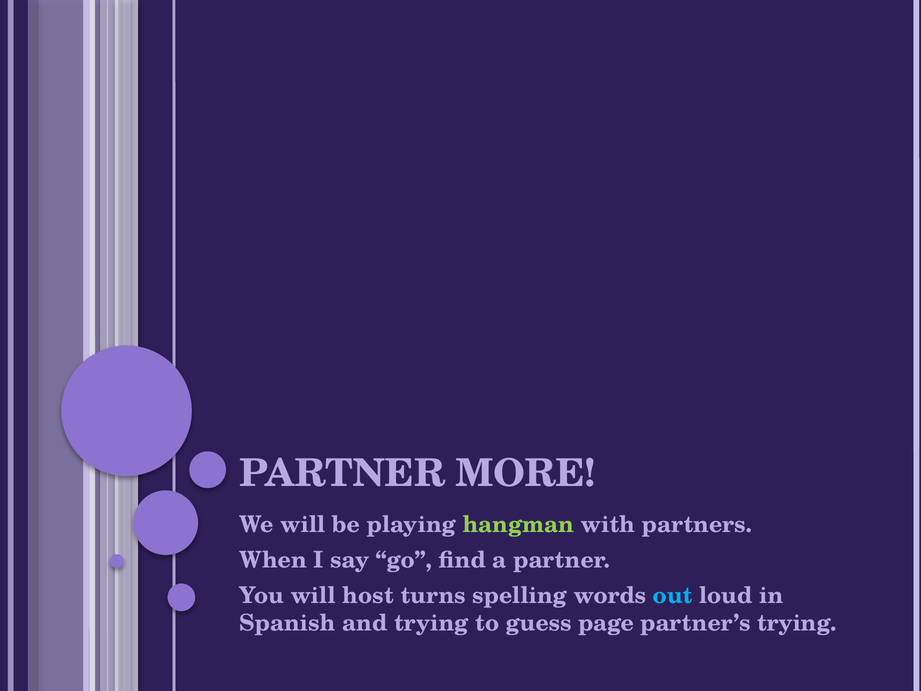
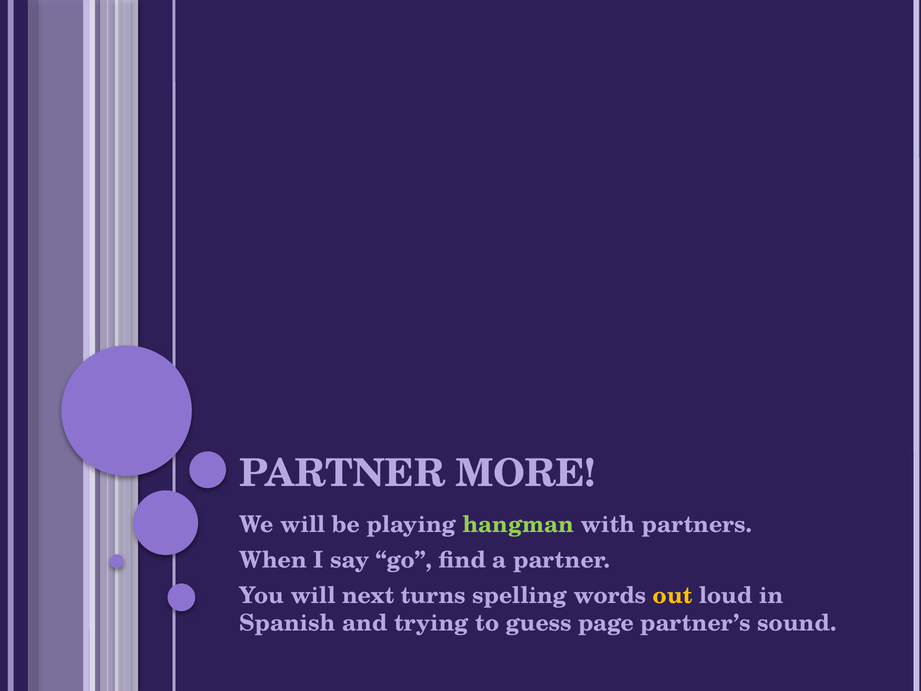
host: host -> next (368, 595)
out colour: light blue -> yellow (673, 595)
partner’s trying: trying -> sound (797, 623)
